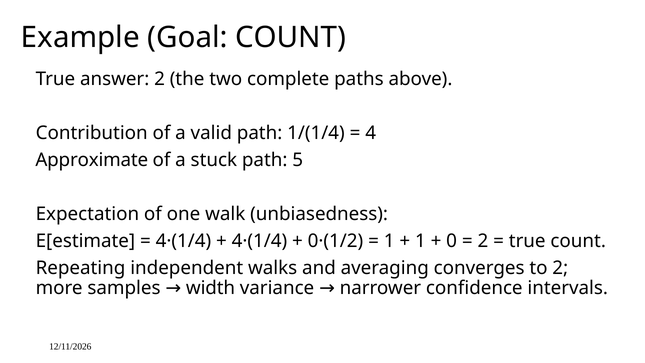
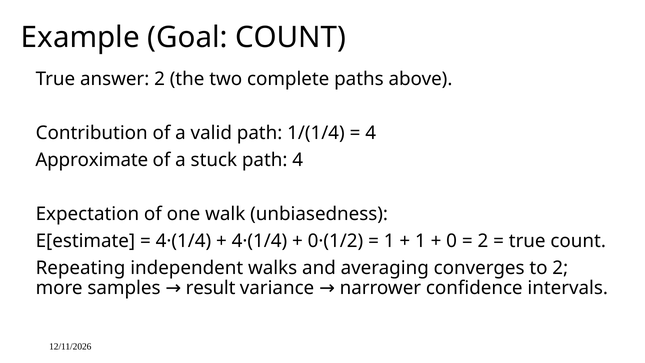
path 5: 5 -> 4 (298, 160)
width: width -> result (211, 288)
